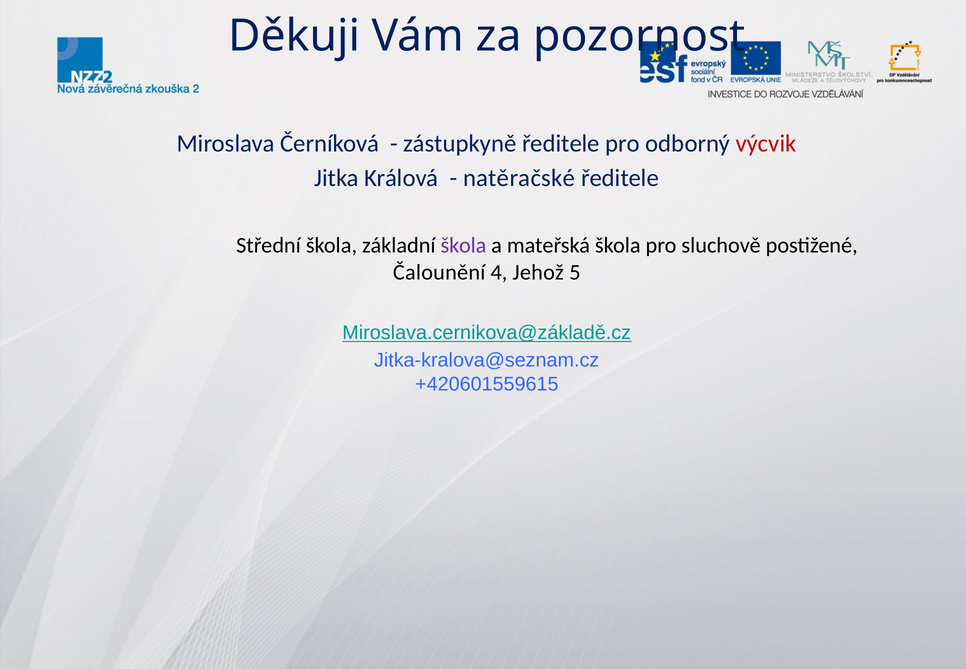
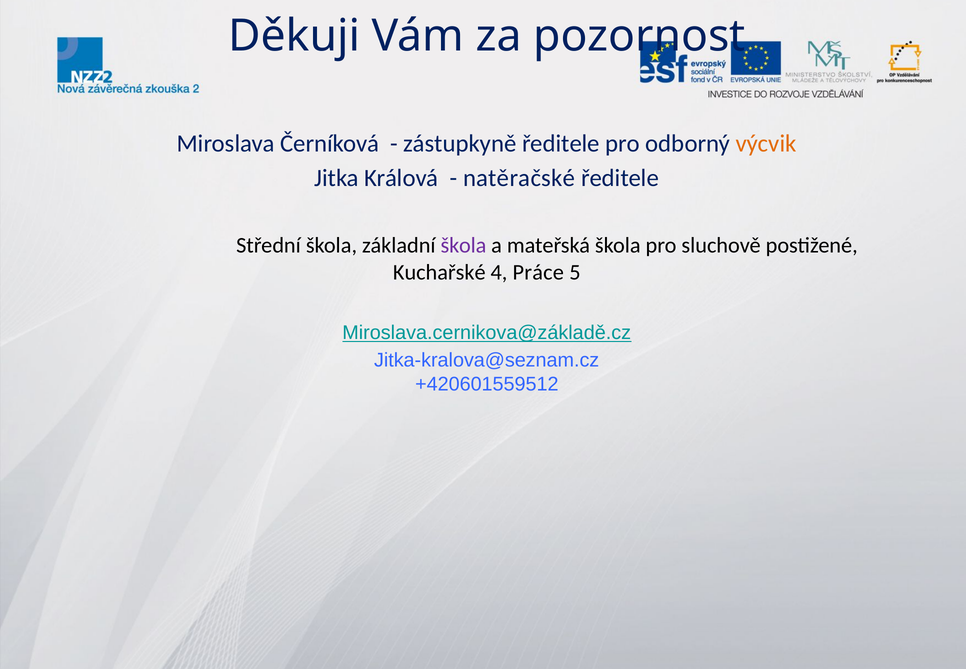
výcvik colour: red -> orange (766, 144)
Čalounění: Čalounění -> Kuchařské (439, 272)
Jehož: Jehož -> Práce (538, 272)
+420601559615: +420601559615 -> +420601559512 (487, 384)
